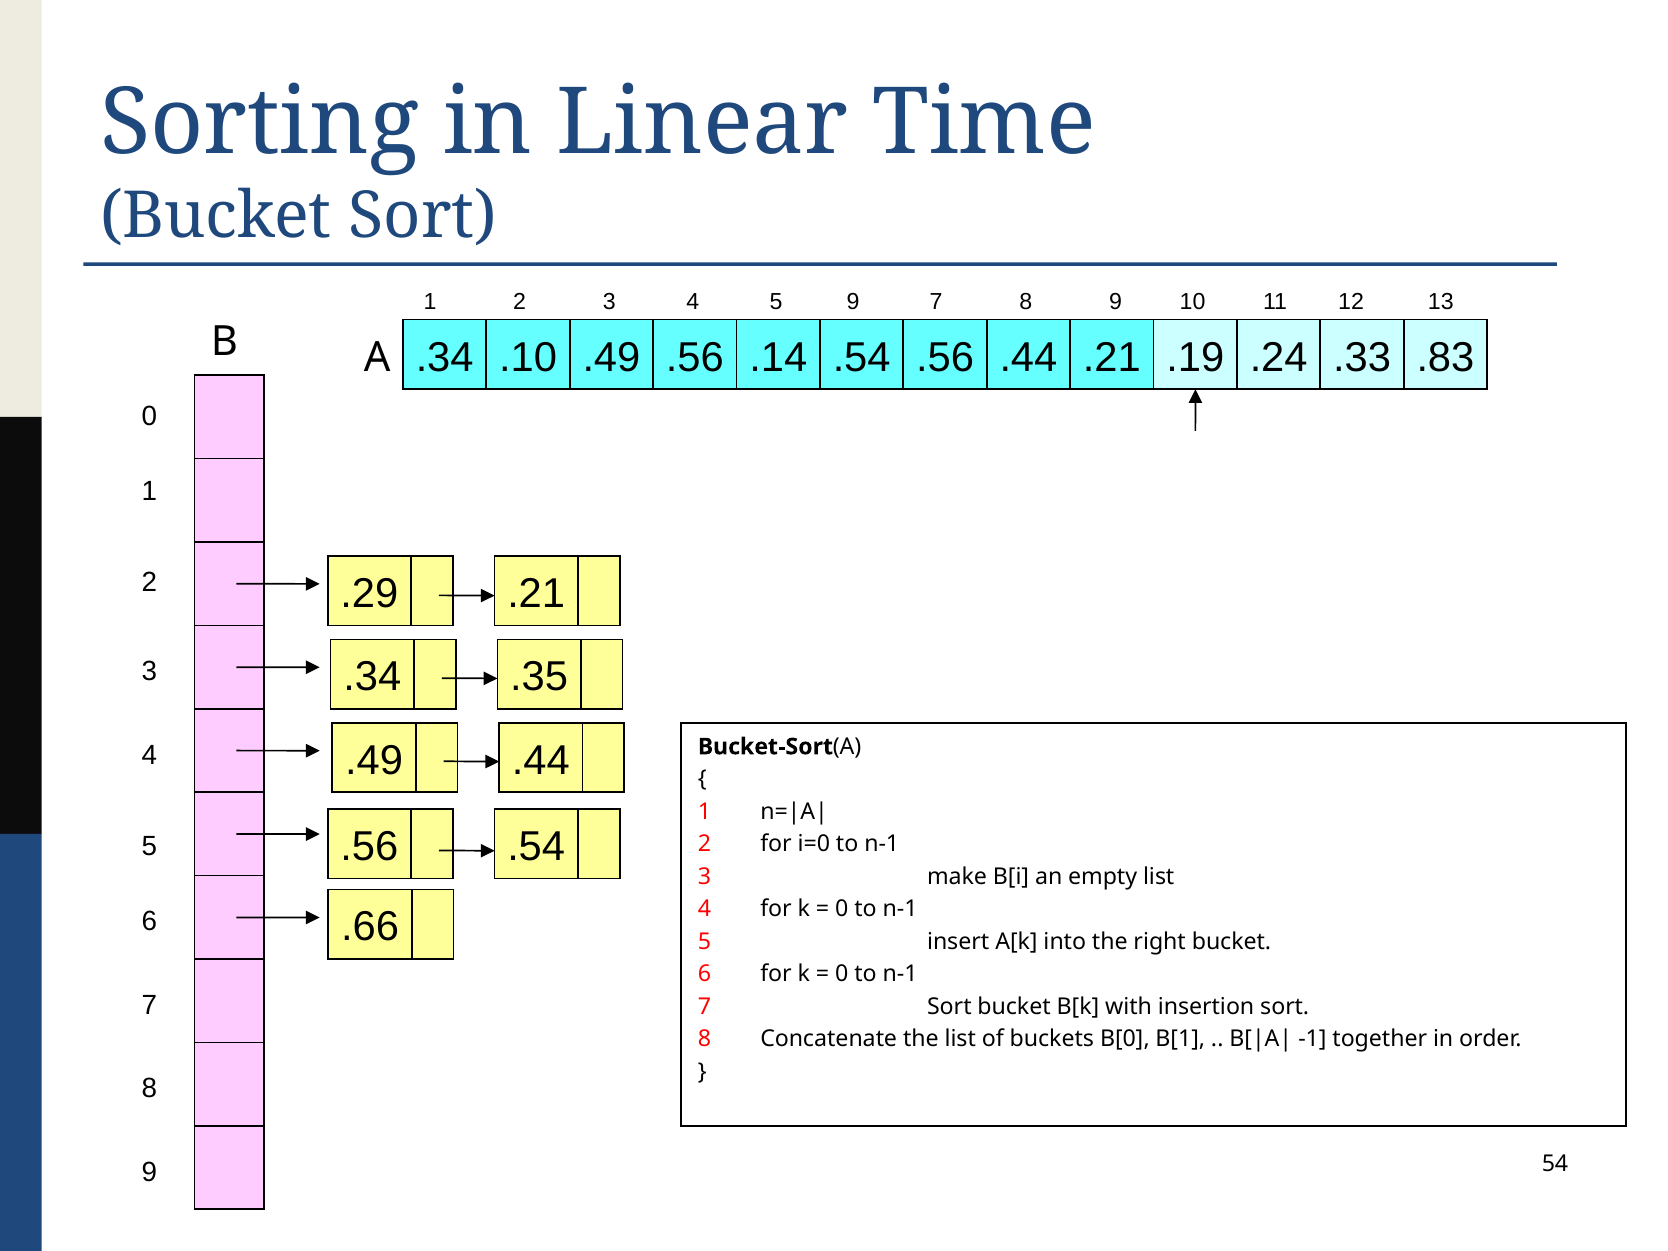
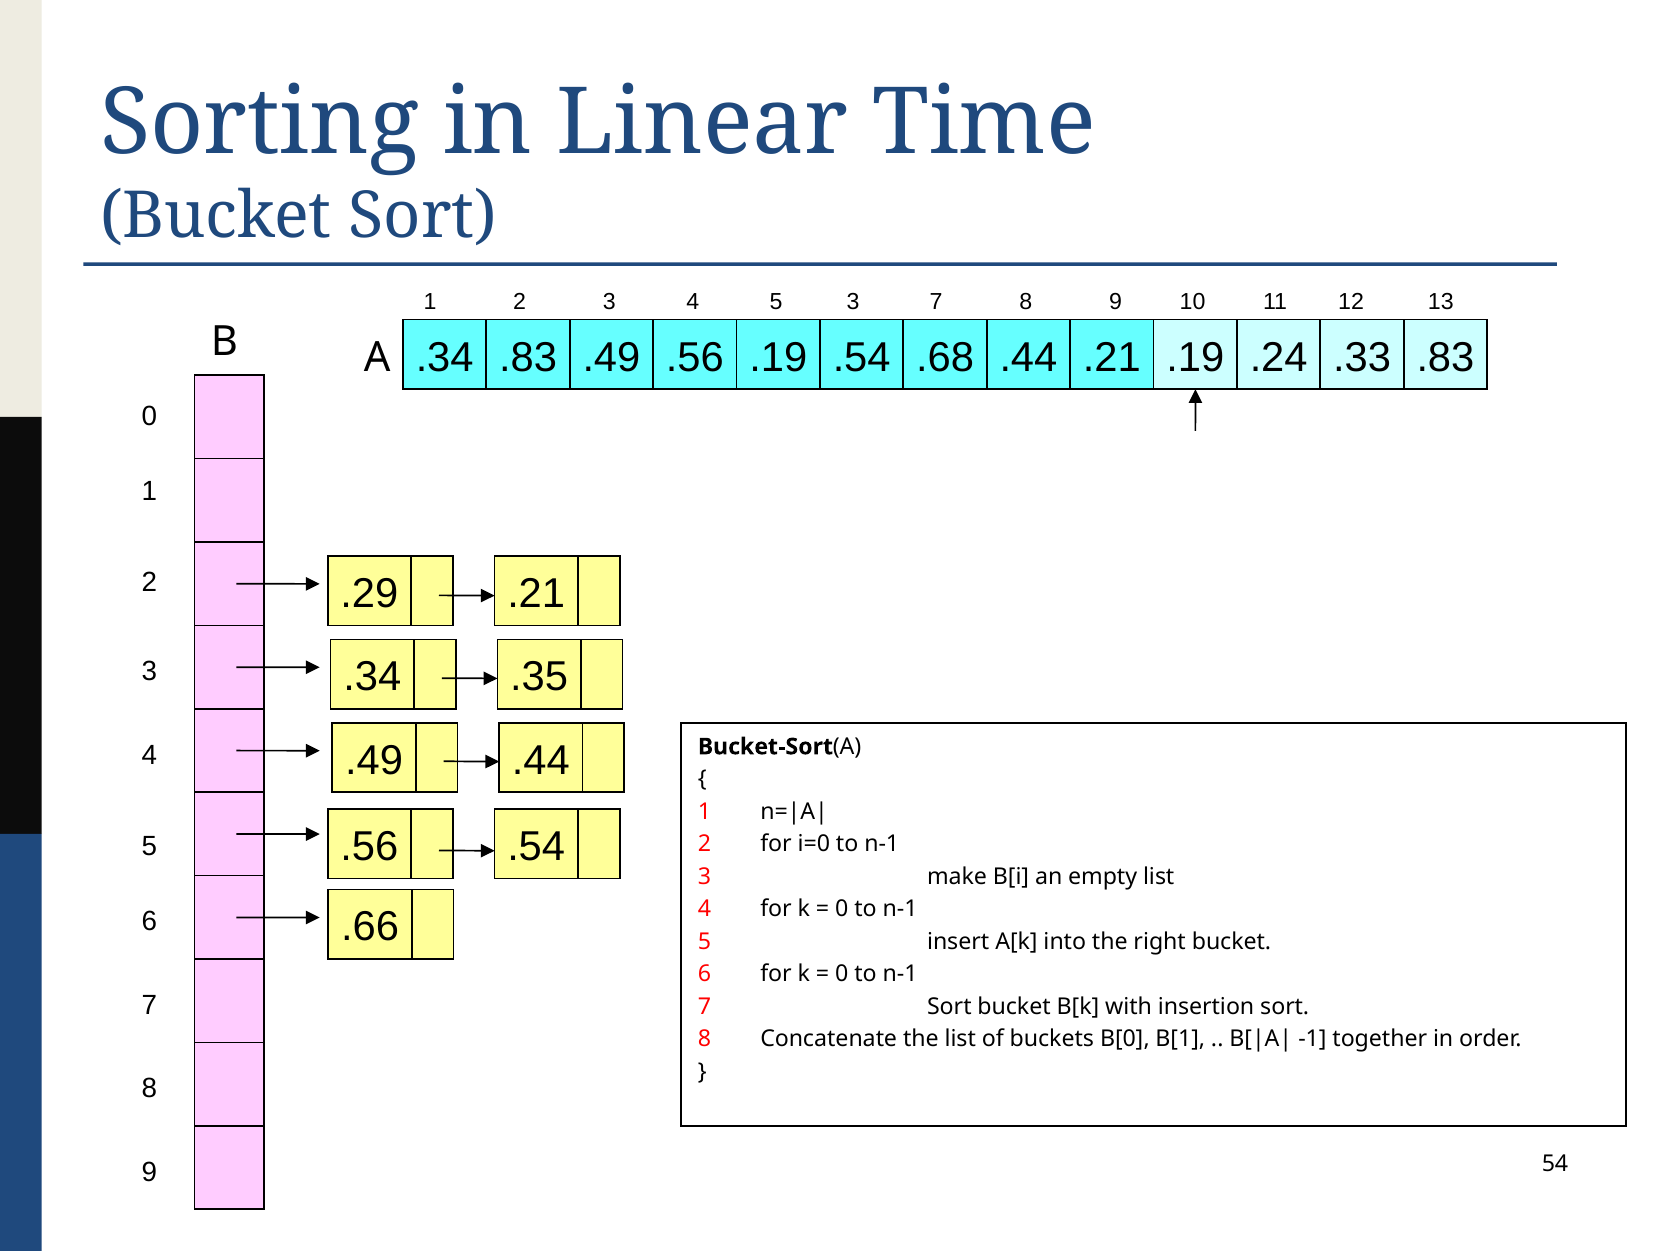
5 9: 9 -> 3 (853, 302)
.34 .10: .10 -> .83 (528, 357)
.56 .14: .14 -> .19 (778, 357)
.54 .56: .56 -> .68 (945, 357)
